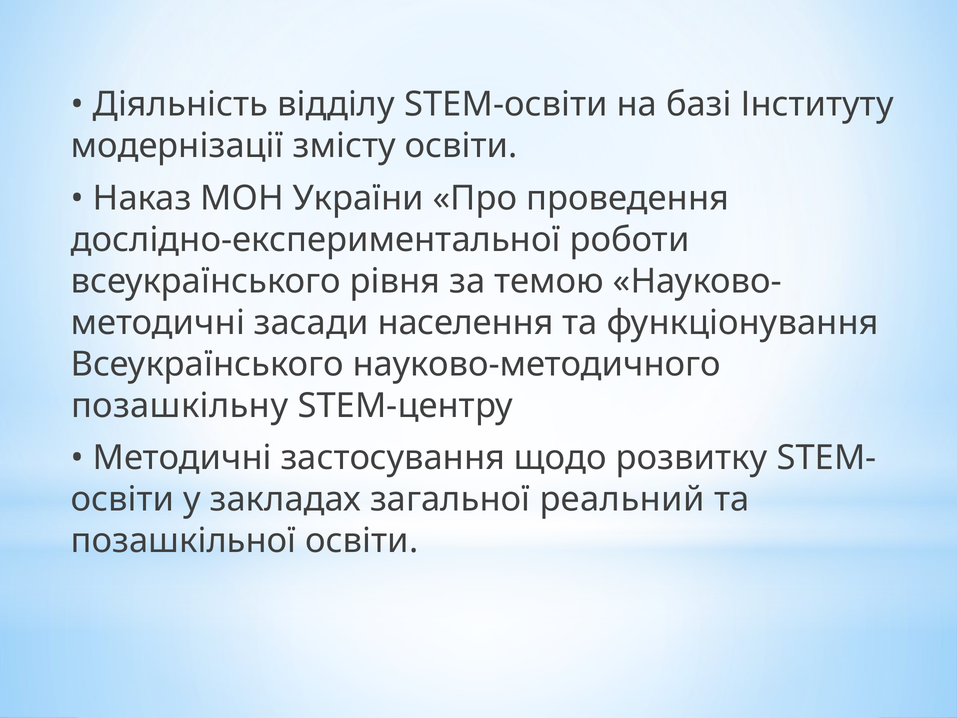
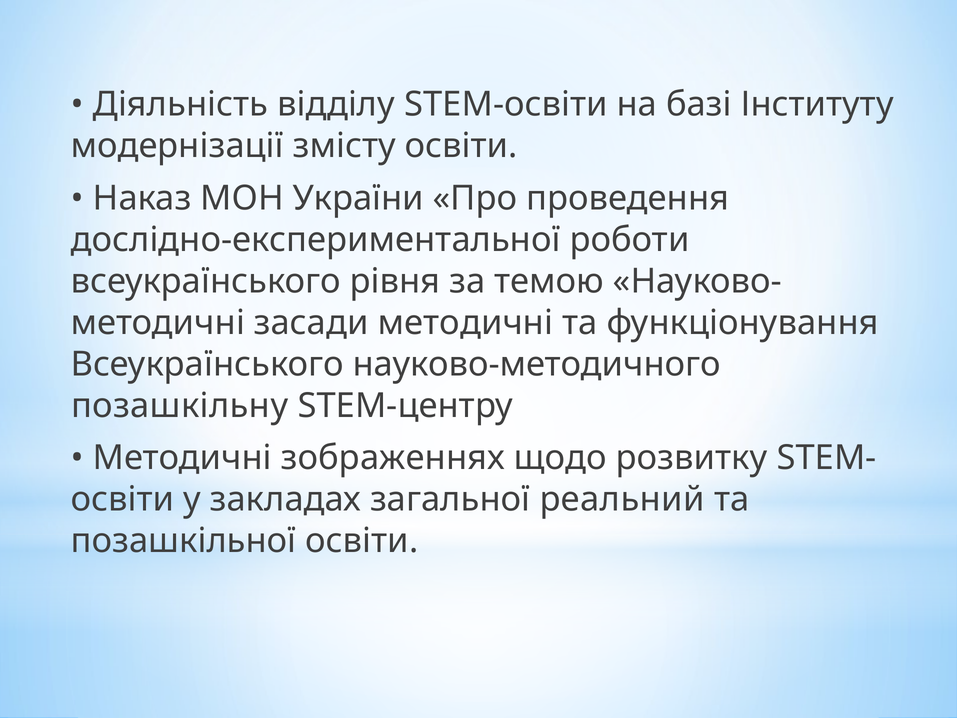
засади населення: населення -> методичні (465, 323)
застосування: застосування -> зображеннях (393, 458)
